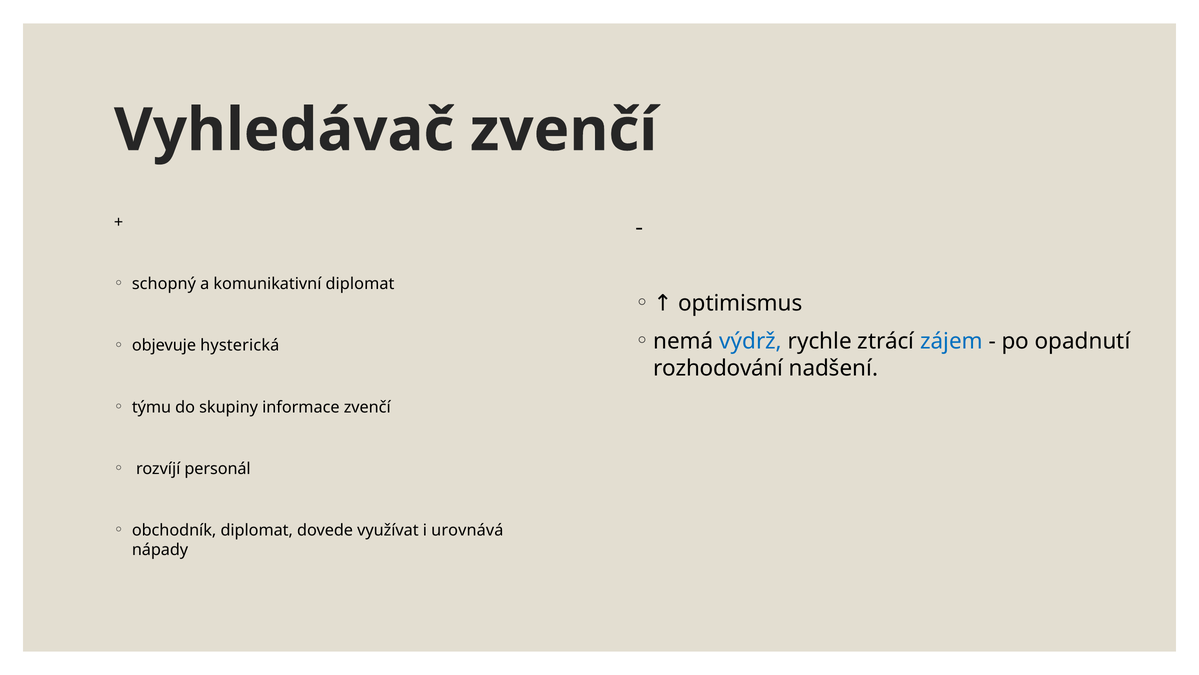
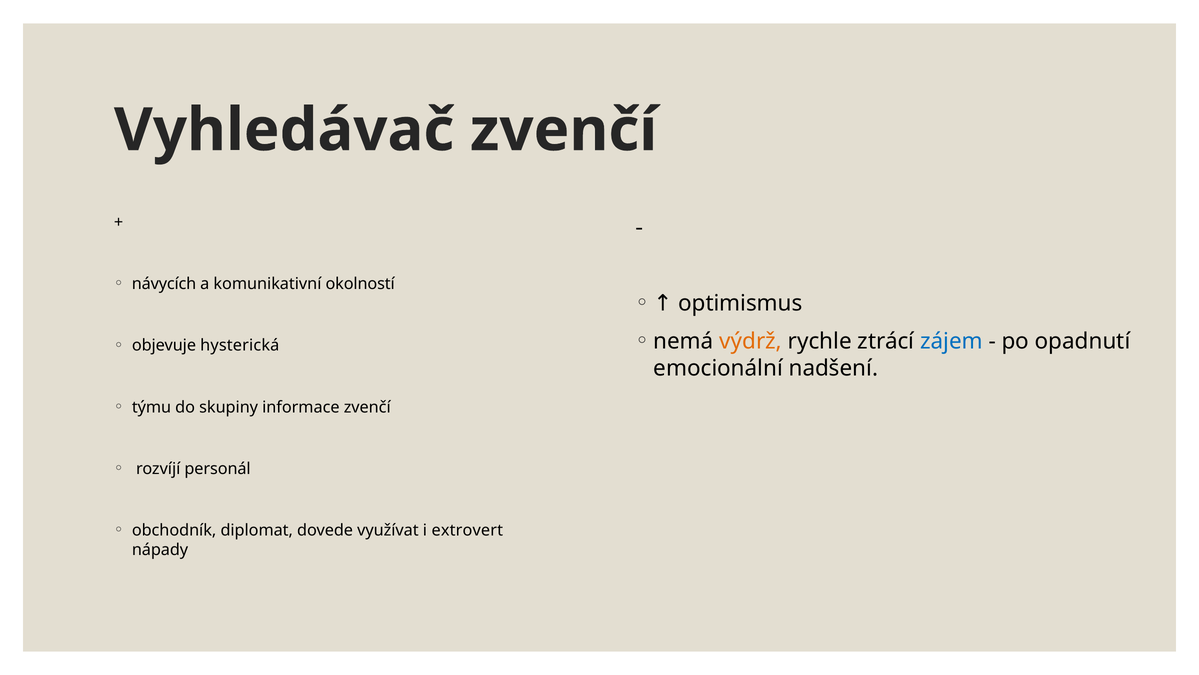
schopný: schopný -> návycích (164, 284)
komunikativní diplomat: diplomat -> okolností (360, 284)
výdrž colour: blue -> orange (751, 341)
rozhodování: rozhodování -> emocionální (718, 368)
urovnává: urovnává -> extrovert (467, 530)
